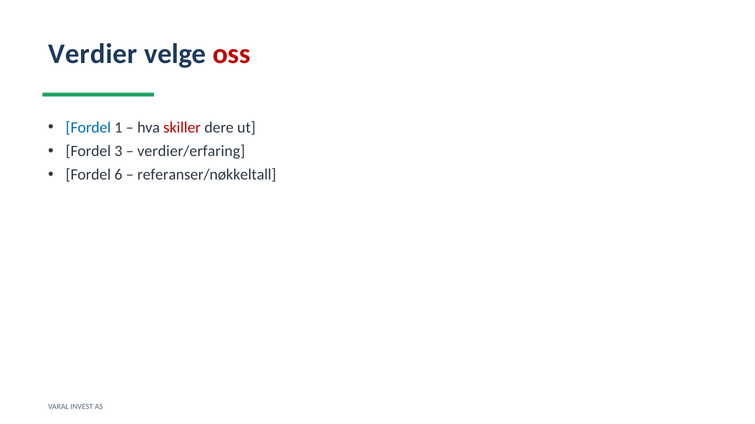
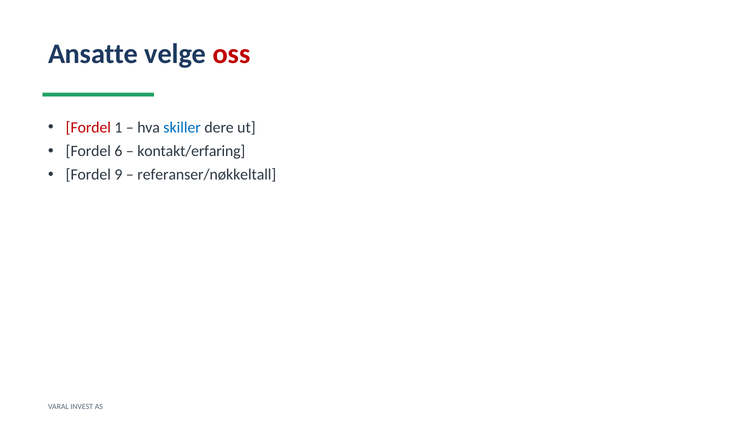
Verdier: Verdier -> Ansatte (93, 54)
Fordel colour: blue -> red (88, 128)
skiller colour: red -> blue (182, 128)
3: 3 -> 6 (118, 151)
verdier/erfaring: verdier/erfaring -> kontakt/erfaring (191, 151)
6: 6 -> 9 (118, 175)
